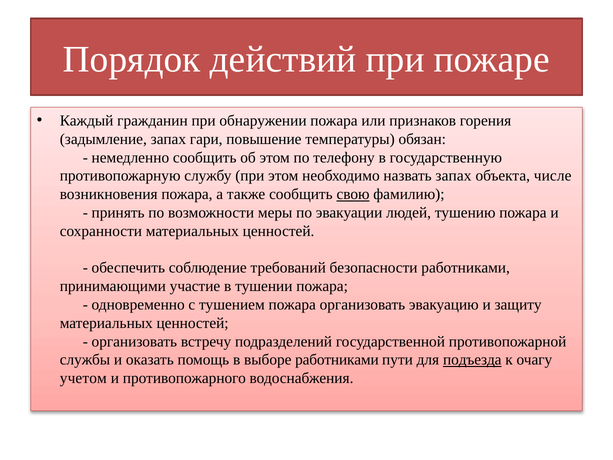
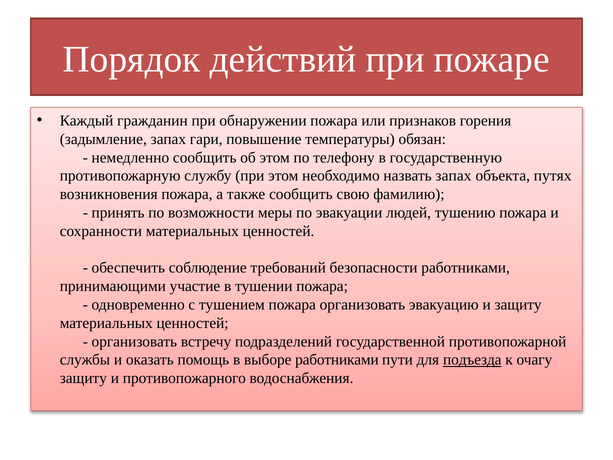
числе: числе -> путях (553, 176)
свою underline: present -> none (353, 194)
учетом: учетом -> защиту (83, 378)
